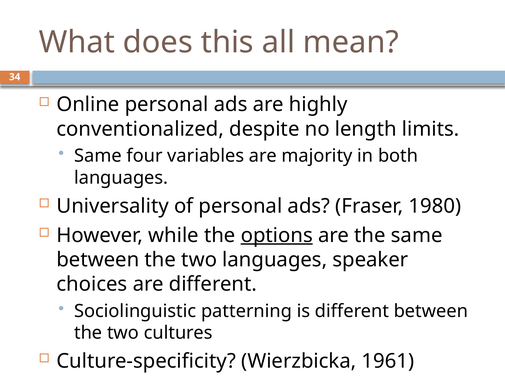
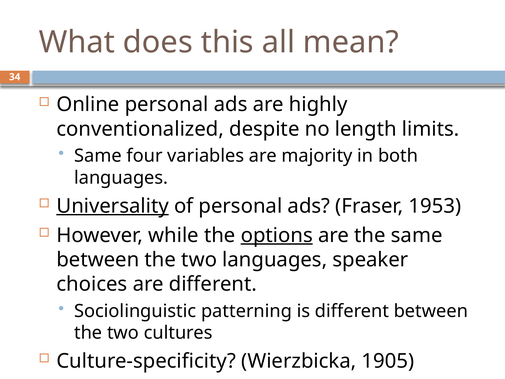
Universality underline: none -> present (113, 206)
1980: 1980 -> 1953 (435, 206)
1961: 1961 -> 1905 (388, 361)
